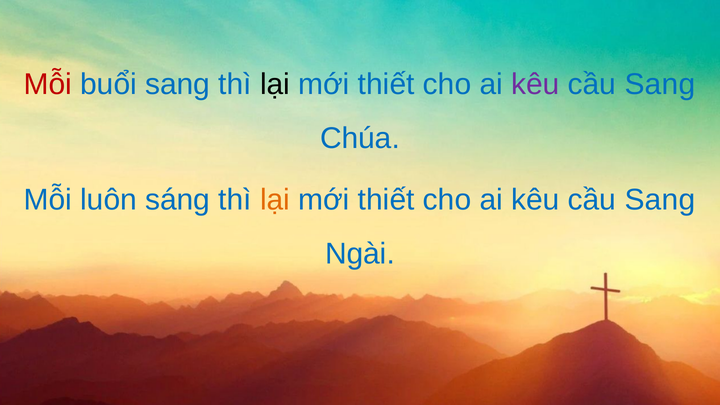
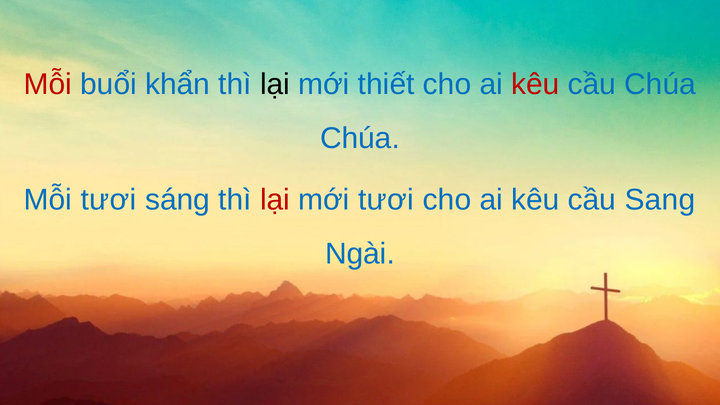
buổi sang: sang -> khẩn (178, 84)
kêu colour: purple -> red (535, 84)
Sang: Sang -> Chúa (660, 84)
Mỗi luôn: luôn -> tươi (108, 200)
lại colour: orange -> red (275, 200)
thiết: thiết -> tươi (386, 200)
